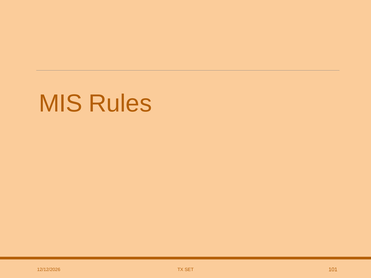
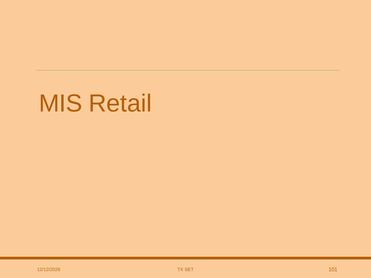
Rules: Rules -> Retail (120, 104)
